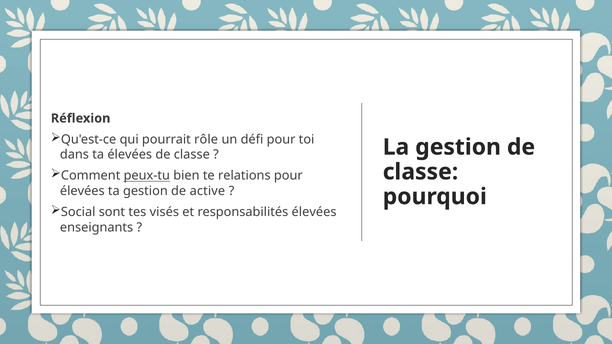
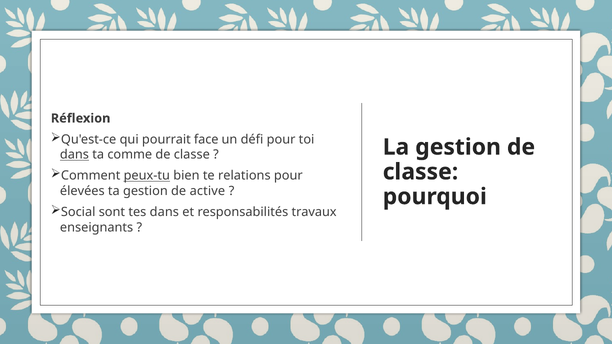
rôle: rôle -> face (206, 139)
dans underline: none -> present (74, 155)
ta élevées: élevées -> comme (130, 155)
tes visés: visés -> dans (164, 212)
responsabilités élevées: élevées -> travaux (314, 212)
